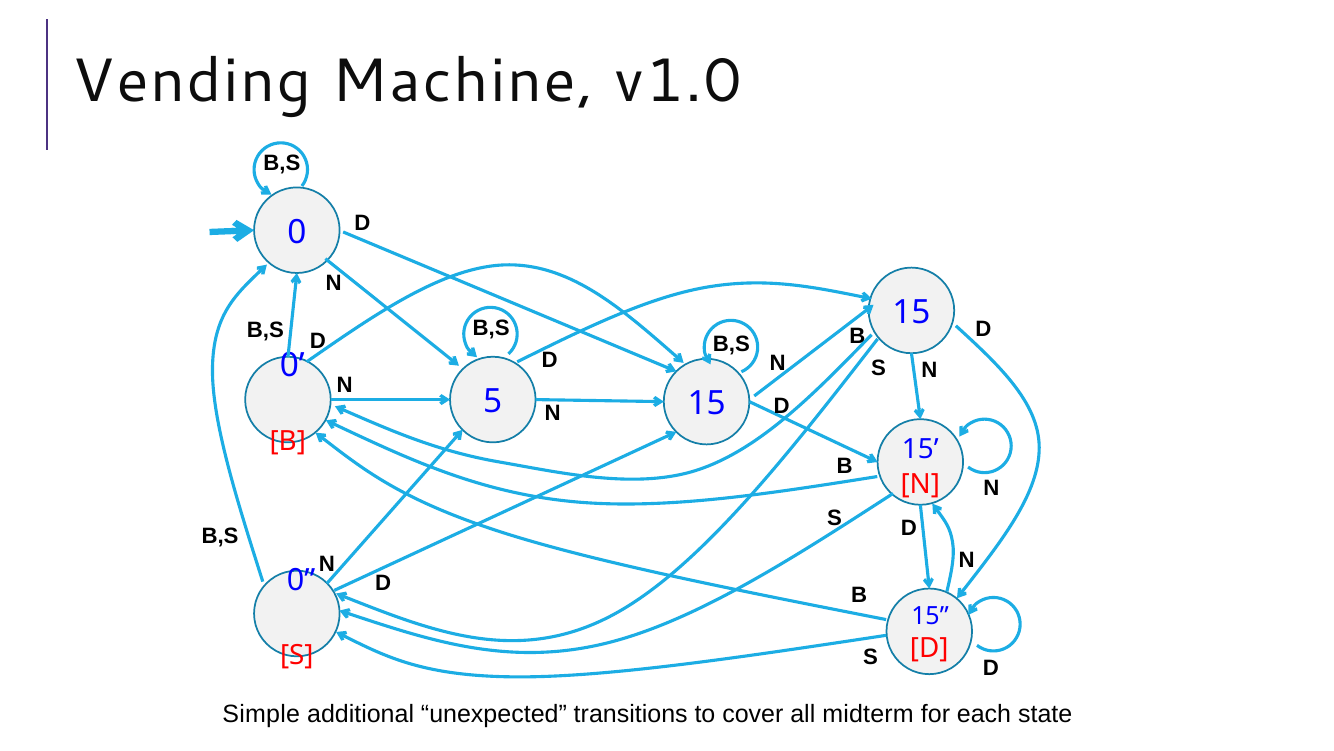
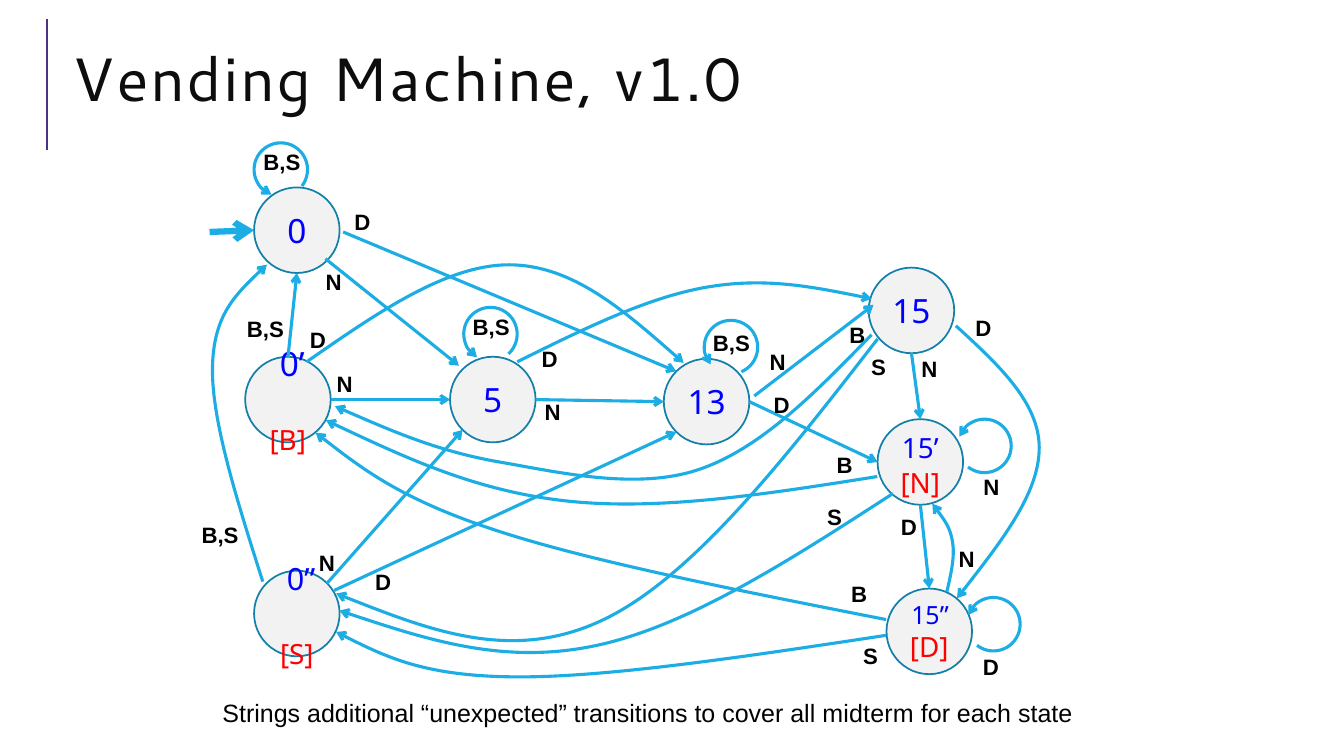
5 15: 15 -> 13 (707, 404)
Simple: Simple -> Strings (261, 714)
